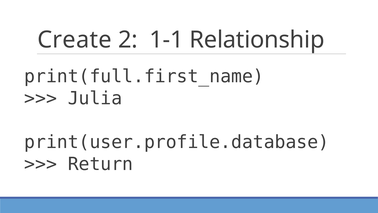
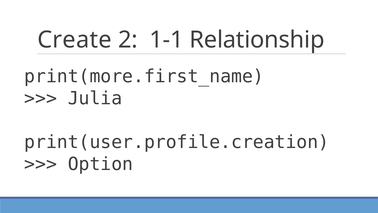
print(full.first_name: print(full.first_name -> print(more.first_name (144, 76)
print(user.profile.database: print(user.profile.database -> print(user.profile.creation (177, 142)
Return: Return -> Option (100, 164)
